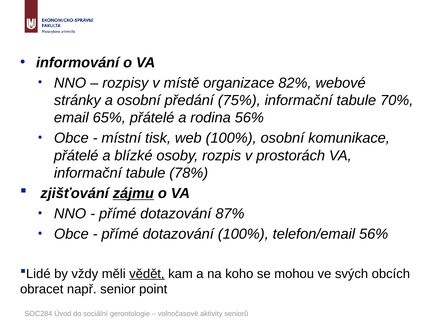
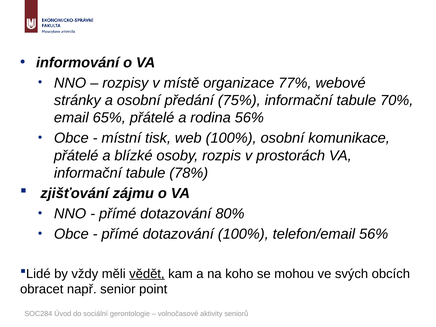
82%: 82% -> 77% (295, 83)
zájmu underline: present -> none (133, 193)
87%: 87% -> 80% (230, 214)
